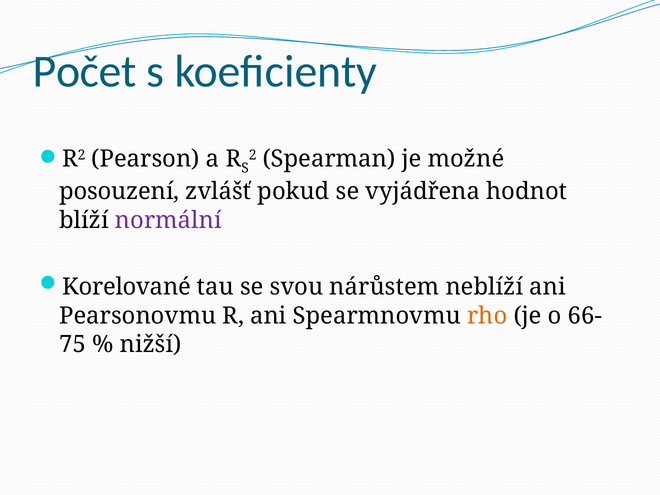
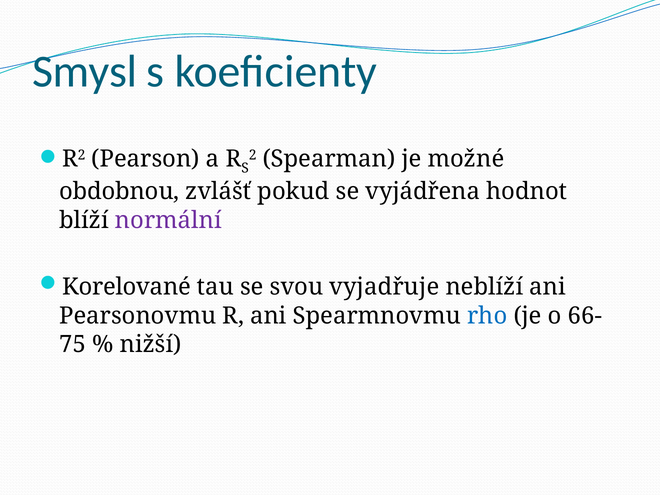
Počet: Počet -> Smysl (85, 72)
posouzení: posouzení -> obdobnou (119, 191)
nárůstem: nárůstem -> vyjadřuje (384, 287)
rho colour: orange -> blue (487, 316)
